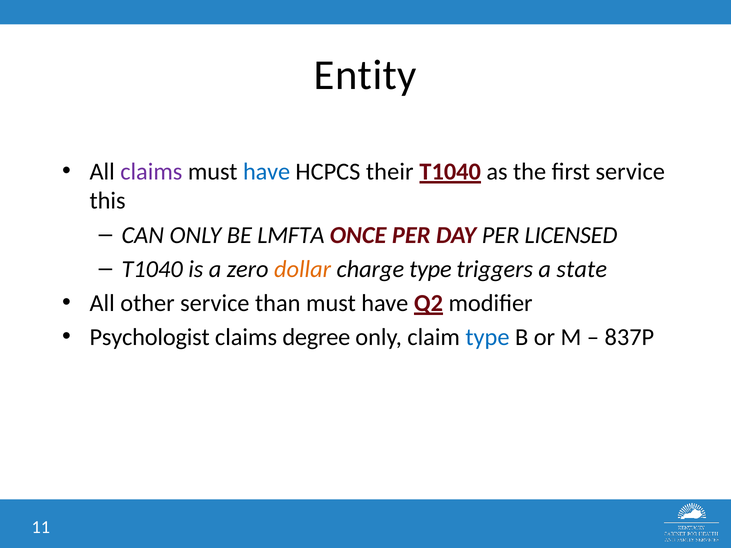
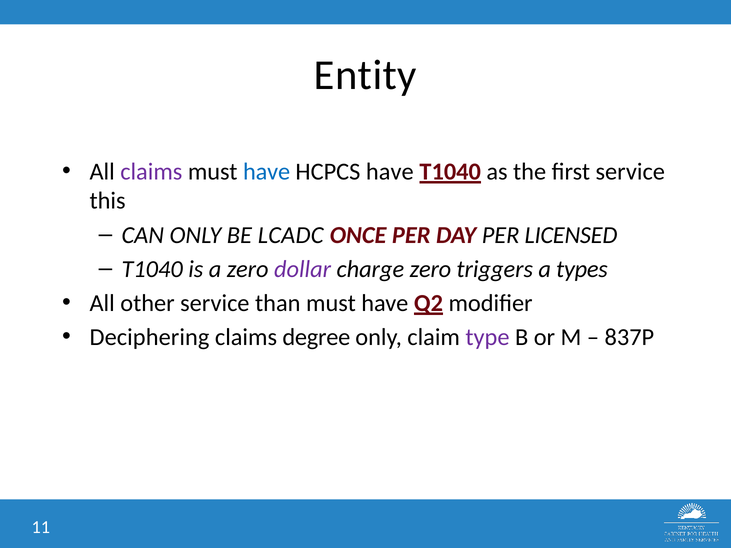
HCPCS their: their -> have (390, 172)
LMFTA: LMFTA -> LCADC (291, 235)
dollar colour: orange -> purple (303, 269)
charge type: type -> zero (430, 269)
state: state -> types (582, 269)
Psychologist: Psychologist -> Deciphering (149, 337)
type colour: blue -> purple (487, 337)
